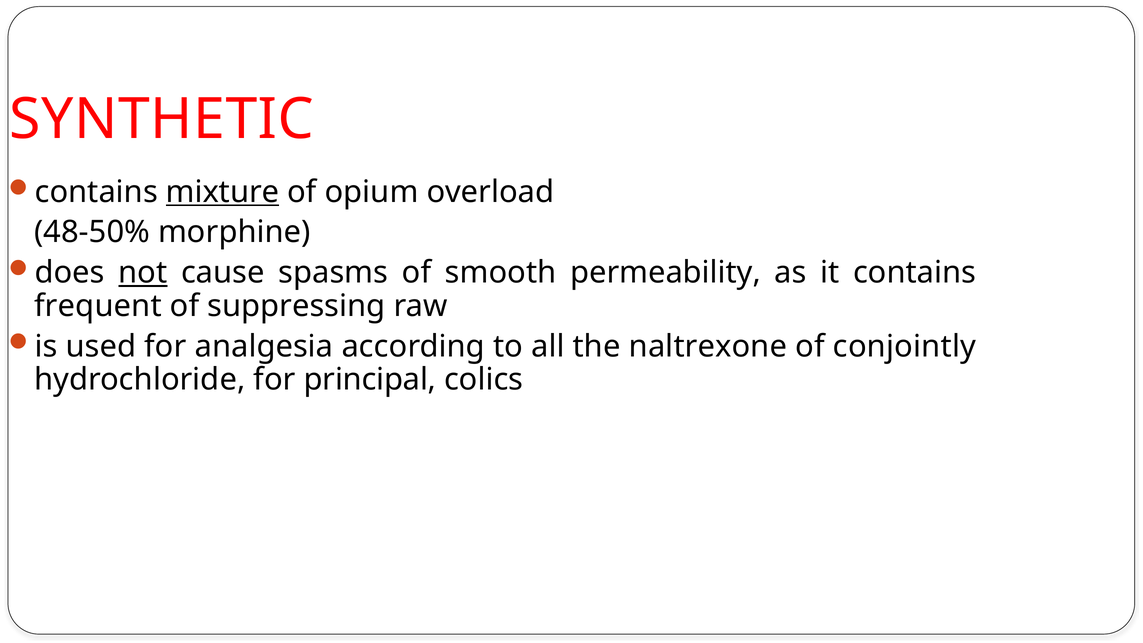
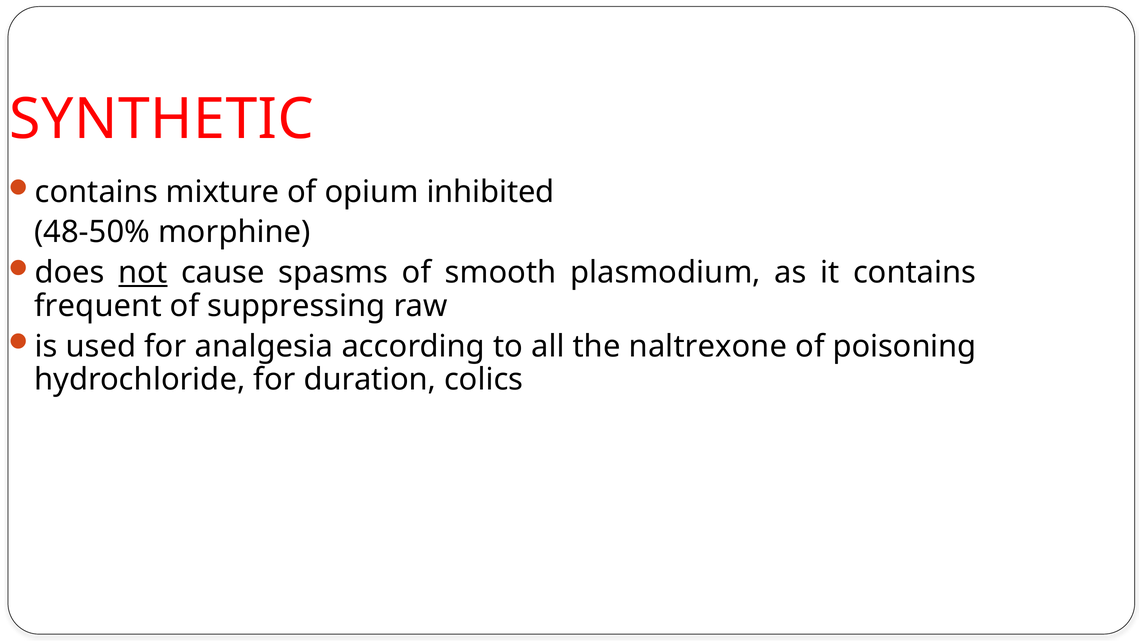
mixture underline: present -> none (223, 192)
overload: overload -> inhibited (490, 192)
permeability: permeability -> plasmodium (665, 273)
conjointly: conjointly -> poisoning (905, 346)
principal: principal -> duration (370, 380)
